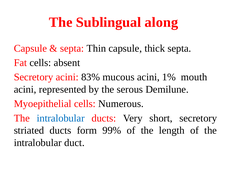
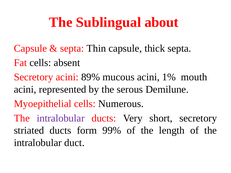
along: along -> about (162, 22)
83%: 83% -> 89% (91, 77)
intralobular colour: blue -> purple (61, 118)
